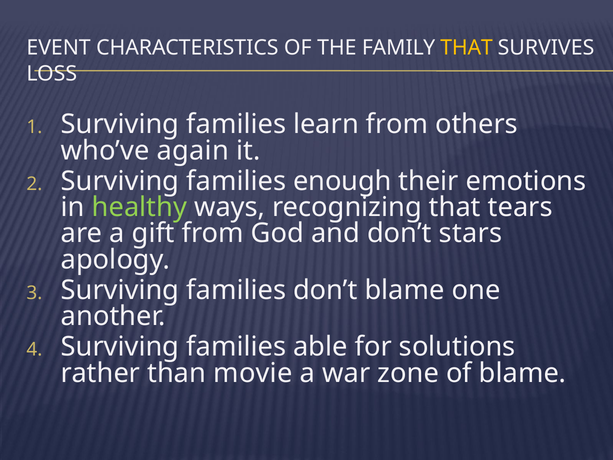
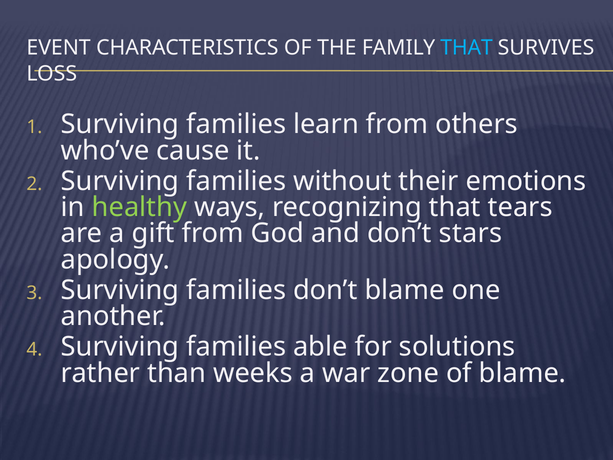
THAT colour: yellow -> light blue (467, 48)
again: again -> cause (193, 151)
enough: enough -> without (342, 181)
movie: movie -> weeks (253, 373)
